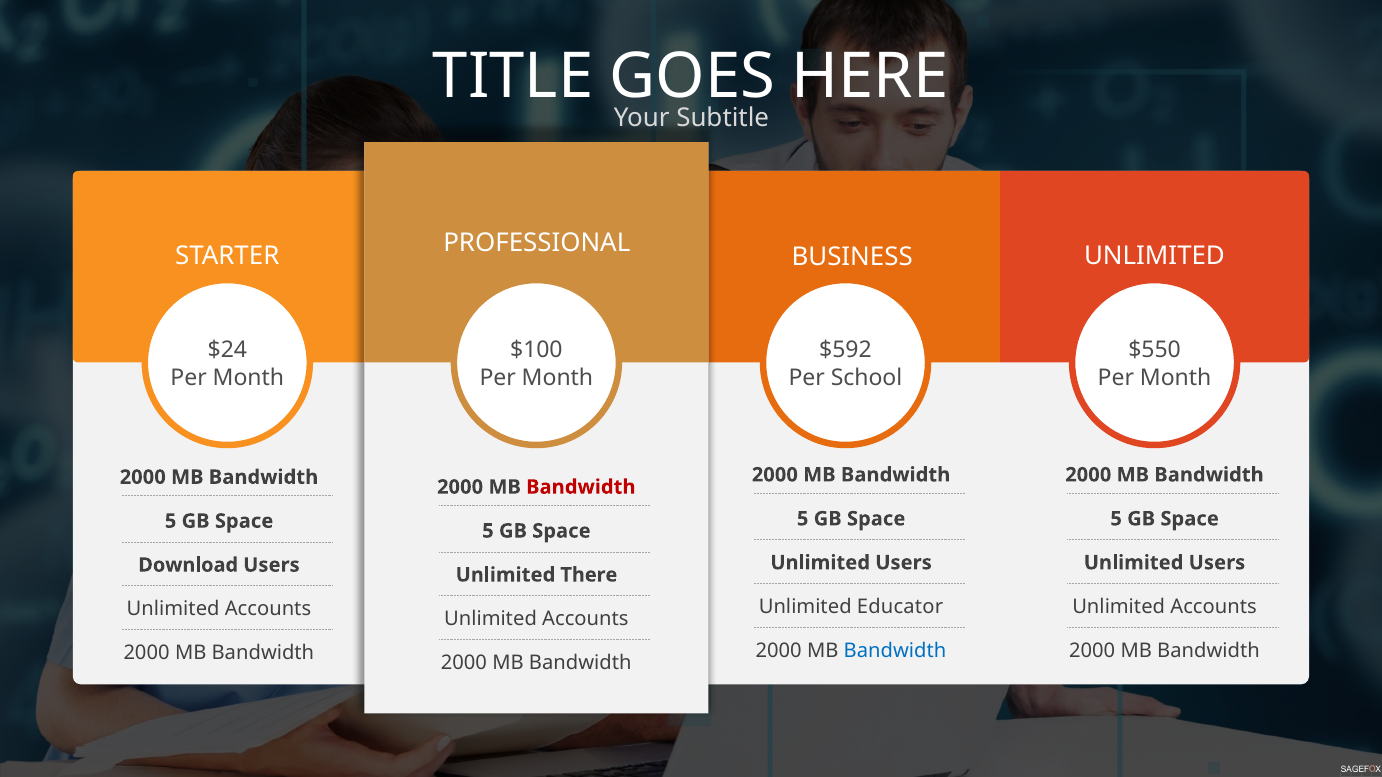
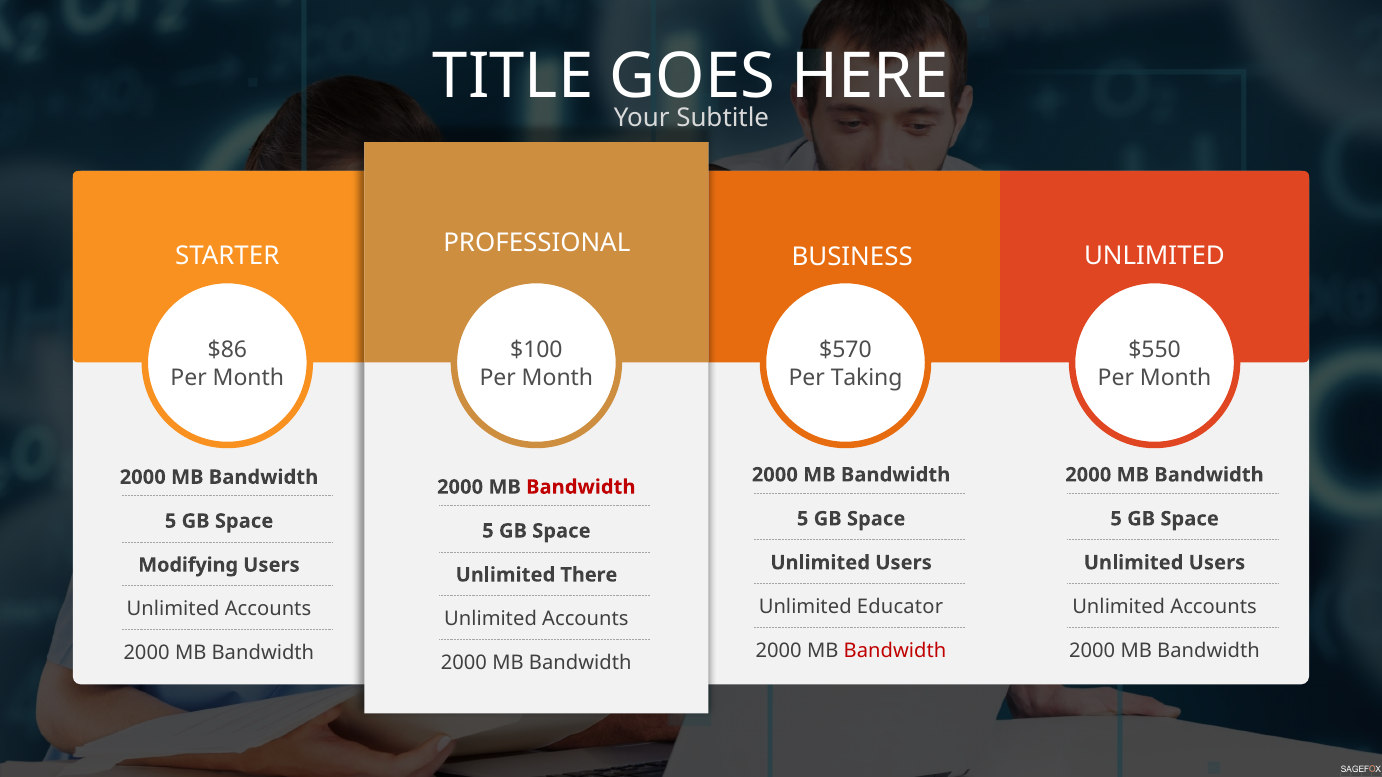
$24: $24 -> $86 (227, 350)
$592: $592 -> $570 (846, 350)
School: School -> Taking (867, 378)
Download: Download -> Modifying (188, 565)
Bandwidth colour: blue -> red (895, 651)
